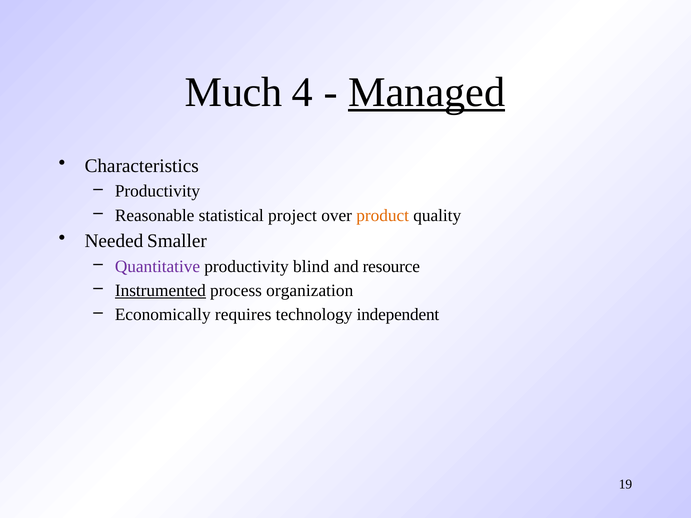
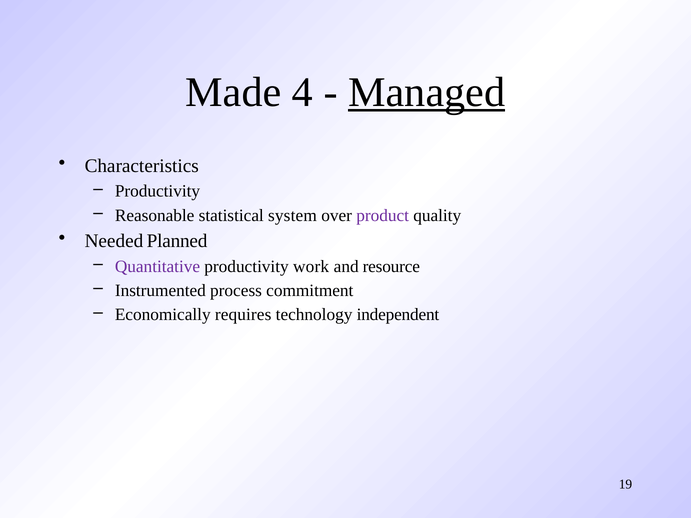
Much: Much -> Made (233, 92)
project: project -> system (292, 215)
product colour: orange -> purple (383, 215)
Smaller: Smaller -> Planned (177, 241)
blind: blind -> work (311, 266)
Instrumented underline: present -> none (160, 291)
organization: organization -> commitment (310, 291)
